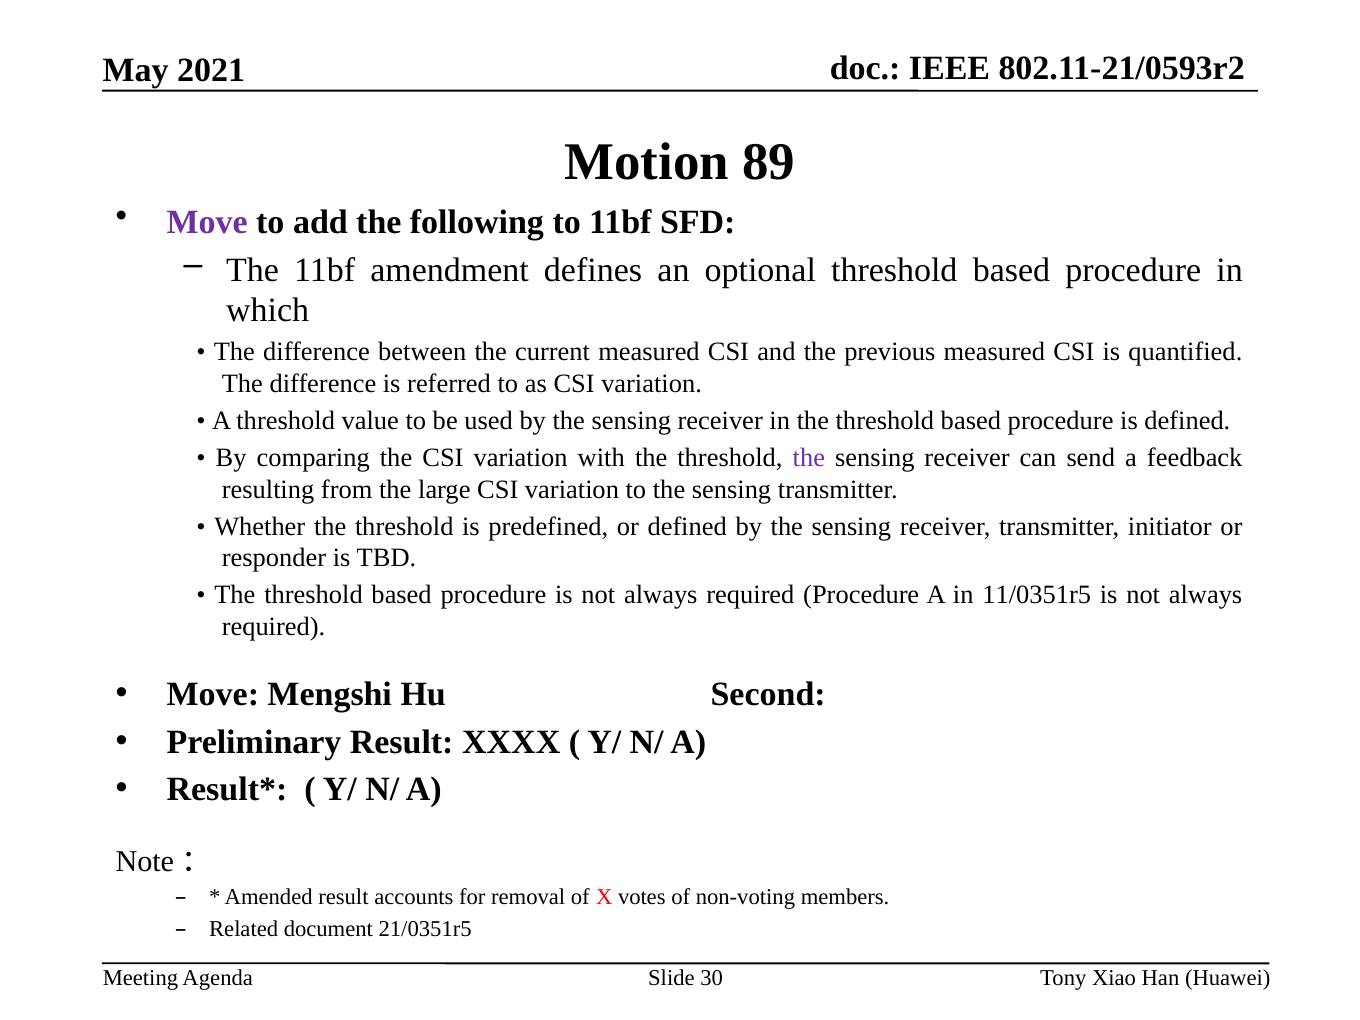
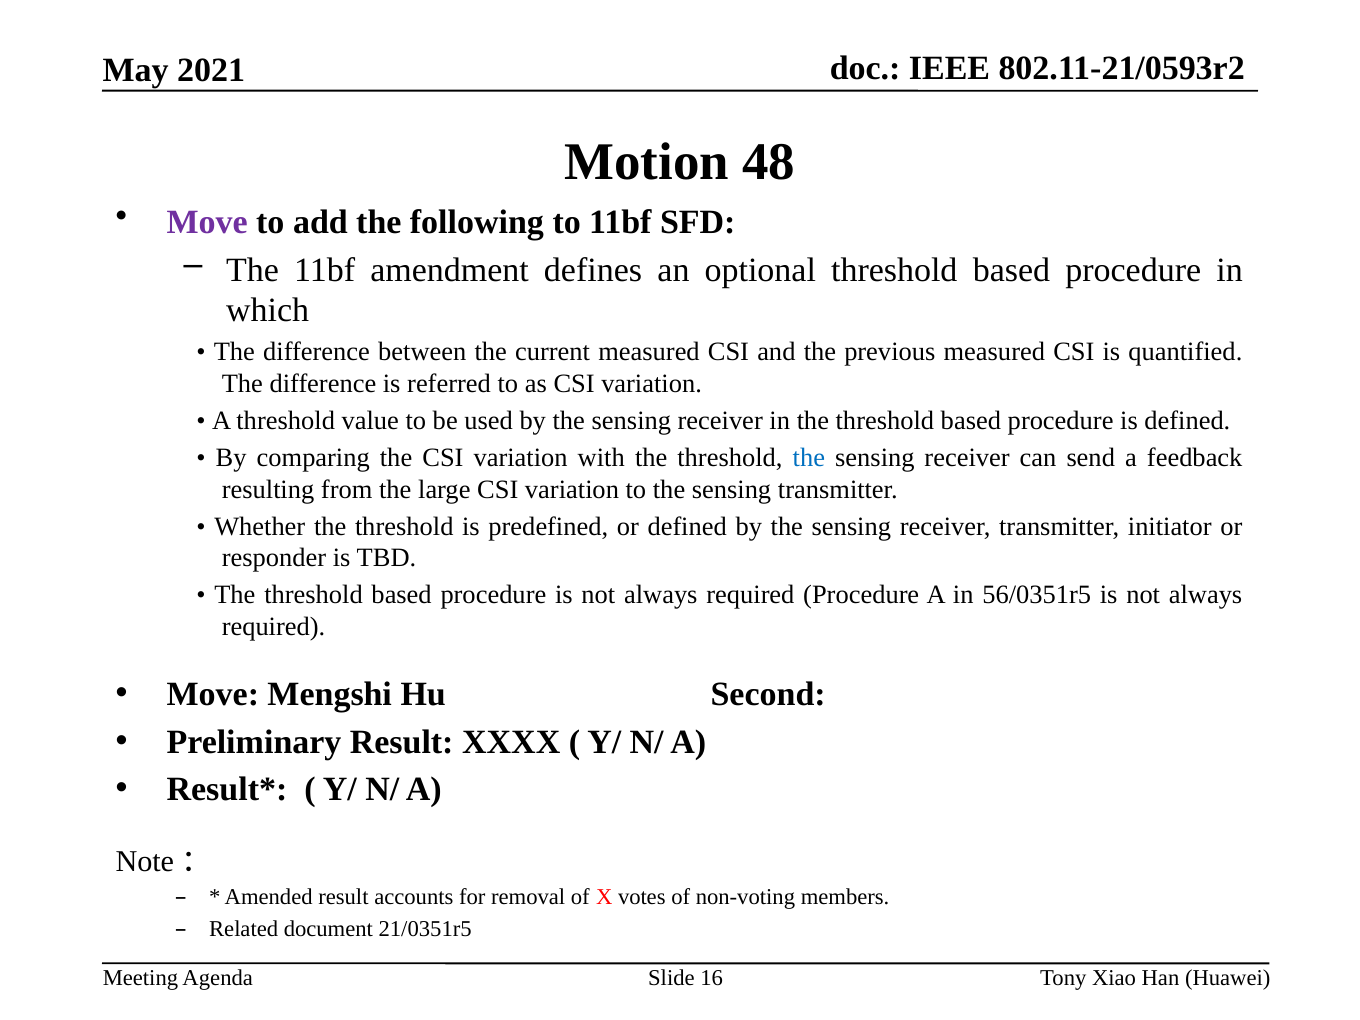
89: 89 -> 48 (768, 162)
the colour: purple -> blue (809, 458)
11/0351r5: 11/0351r5 -> 56/0351r5 (1037, 595)
30: 30 -> 16 (712, 978)
